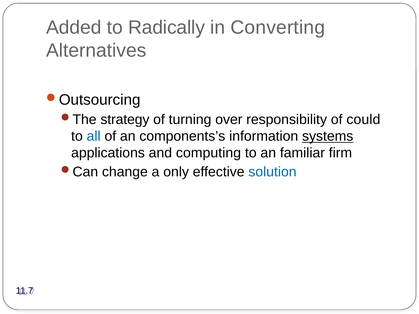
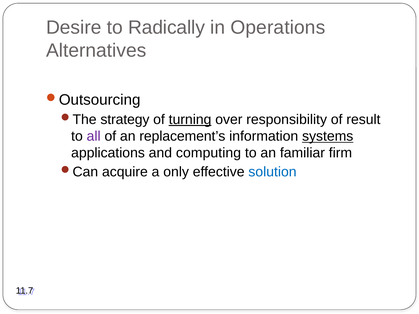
Added: Added -> Desire (74, 28)
Converting: Converting -> Operations (278, 28)
turning underline: none -> present (190, 120)
could: could -> result (363, 120)
all colour: blue -> purple (94, 136)
components’s: components’s -> replacement’s (182, 136)
change: change -> acquire (125, 172)
